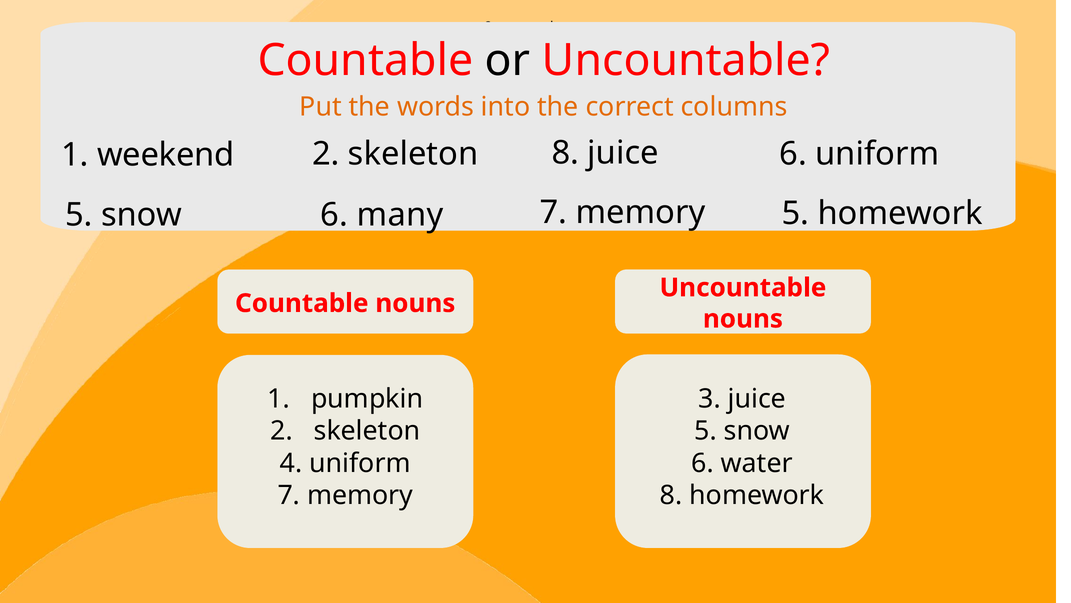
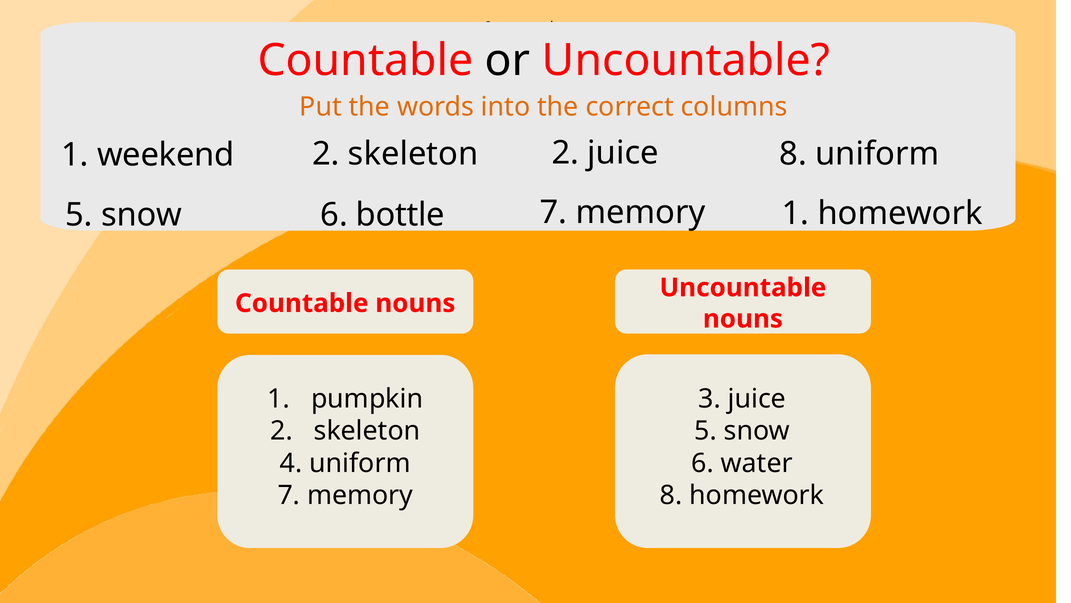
skeleton 8: 8 -> 2 (565, 153)
juice 6: 6 -> 8 (793, 154)
memory 5: 5 -> 1 (795, 213)
many: many -> bottle (400, 215)
